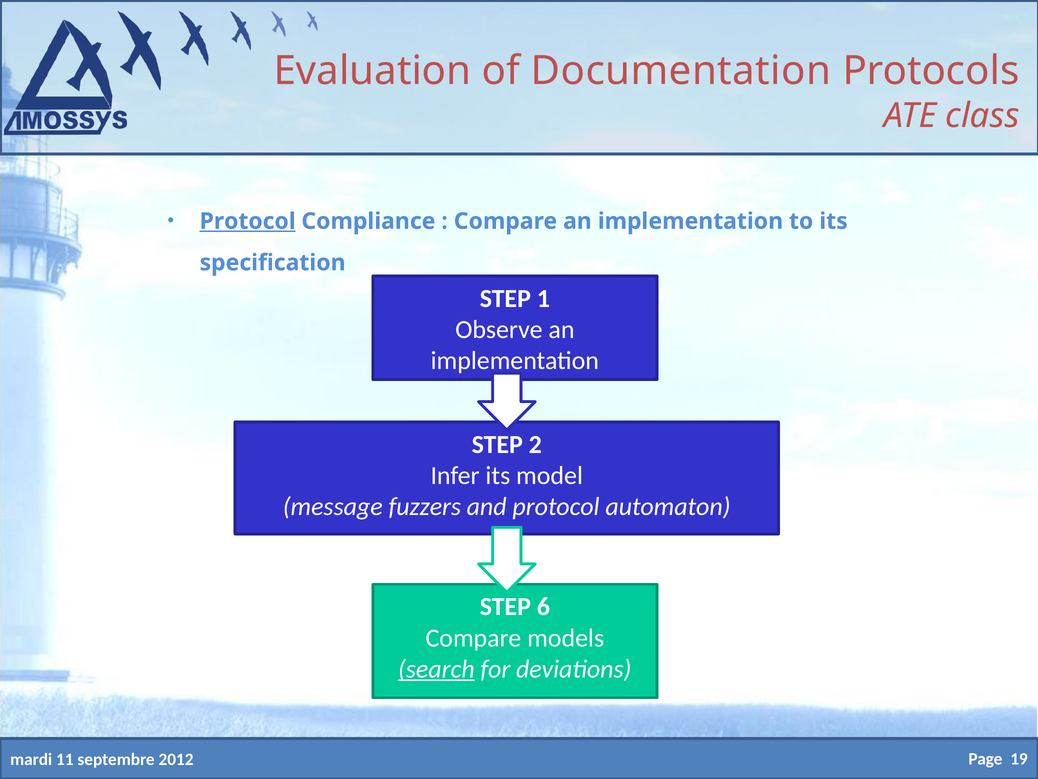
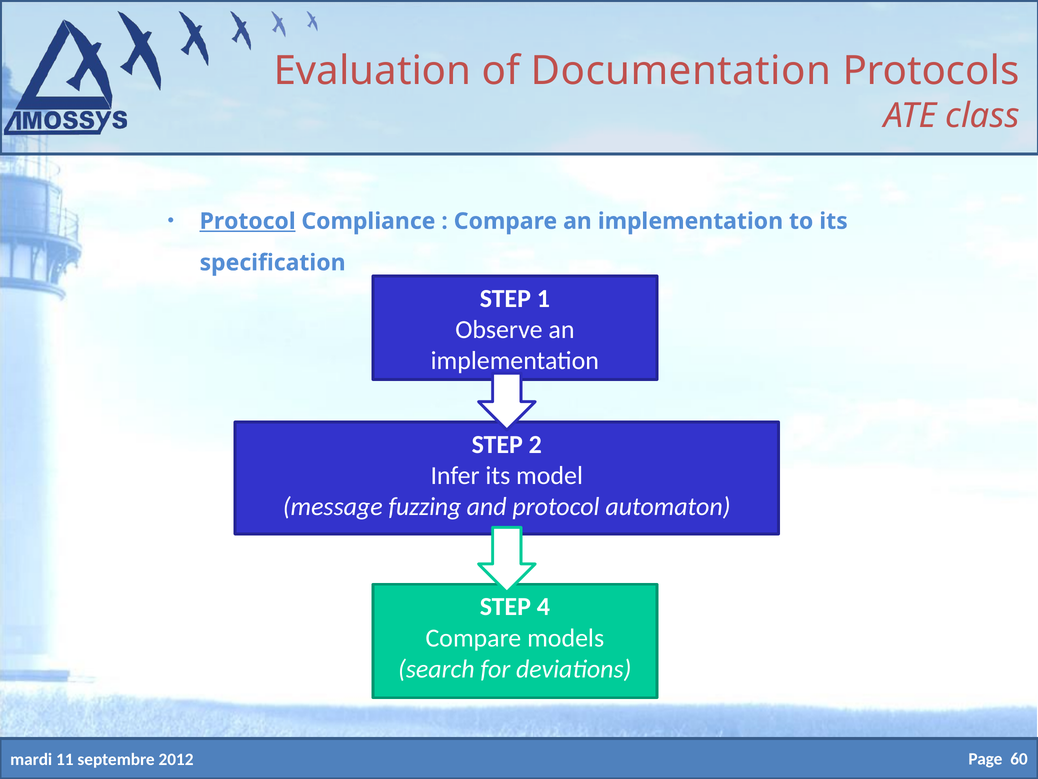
fuzzers: fuzzers -> fuzzing (425, 507)
6: 6 -> 4 (543, 606)
search underline: present -> none (436, 669)
19: 19 -> 60 (1019, 759)
